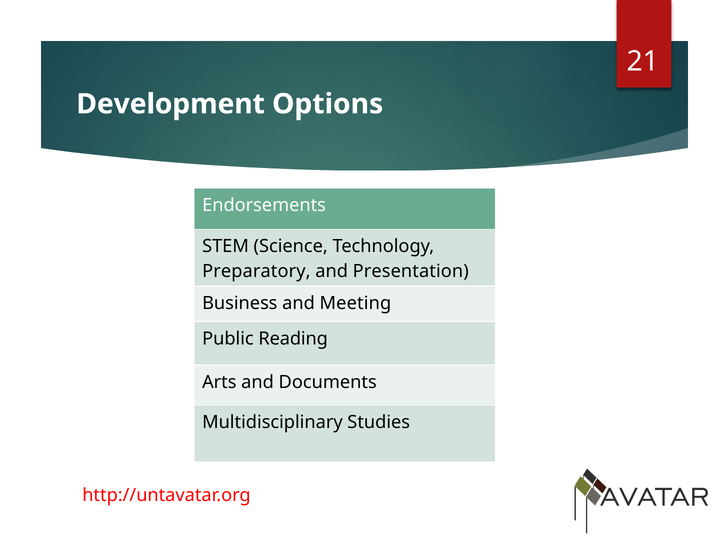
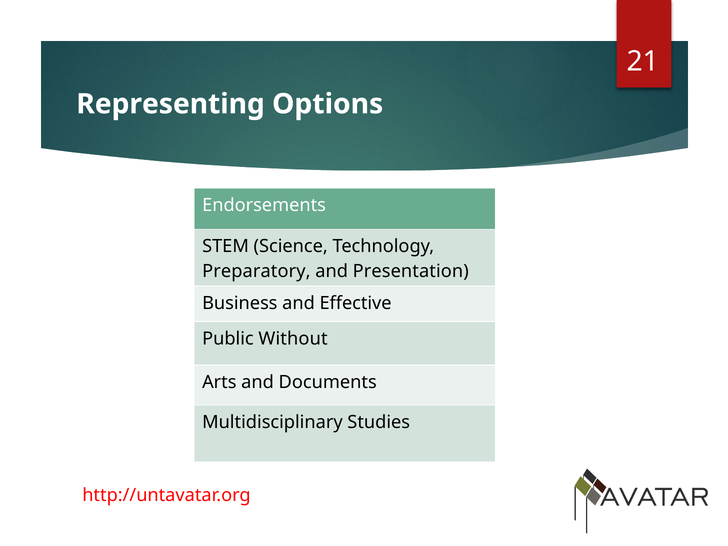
Development: Development -> Representing (171, 104)
Meeting: Meeting -> Effective (356, 303)
Reading: Reading -> Without (293, 339)
